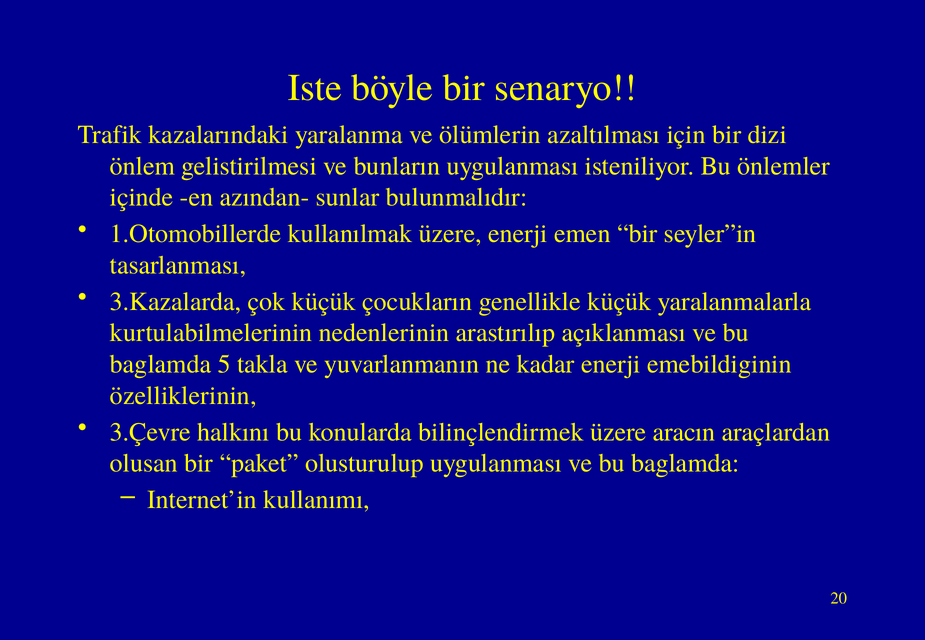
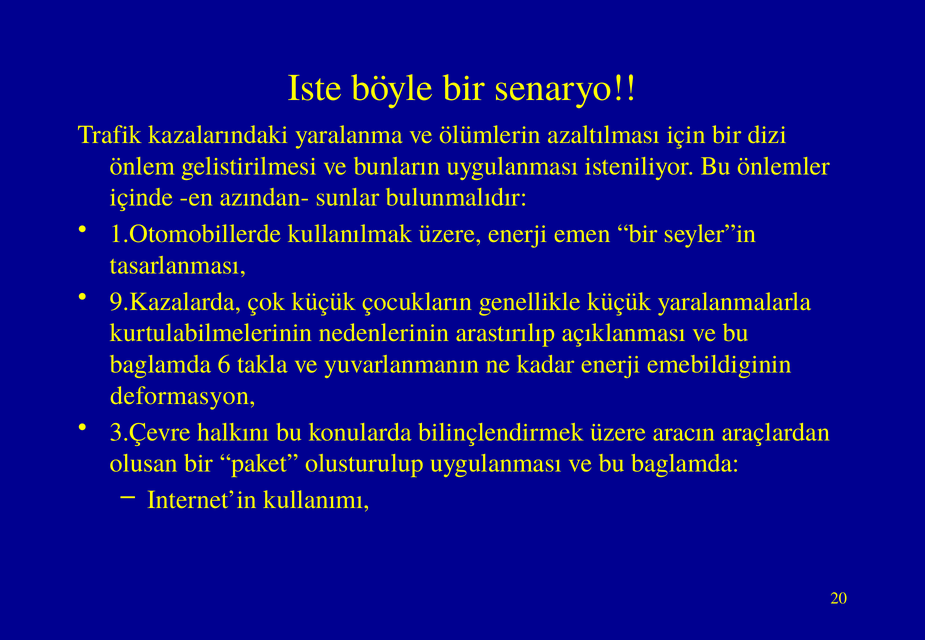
3.Kazalarda: 3.Kazalarda -> 9.Kazalarda (176, 302)
5: 5 -> 6 (224, 364)
özelliklerinin: özelliklerinin -> deformasyon (183, 396)
